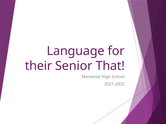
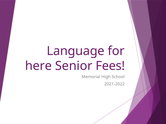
their: their -> here (38, 66)
That: That -> Fees (110, 66)
